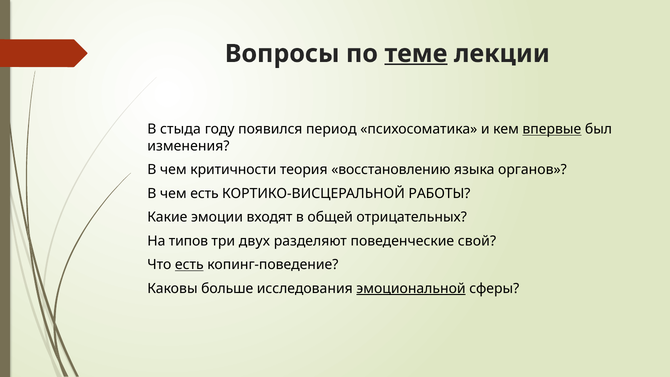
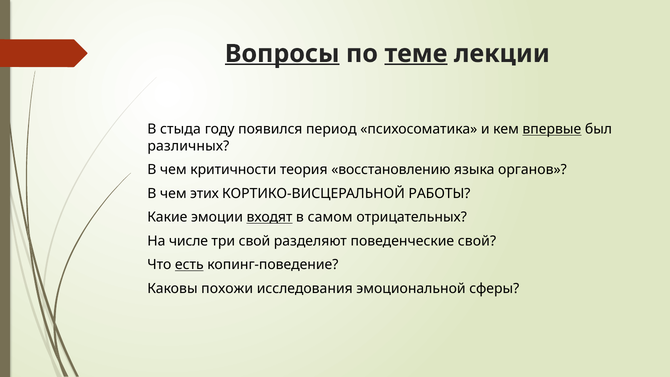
Вопросы underline: none -> present (282, 54)
изменения: изменения -> различных (188, 146)
чем есть: есть -> этих (204, 193)
входят underline: none -> present (270, 217)
общей: общей -> самом (330, 217)
типов: типов -> числе (188, 241)
три двух: двух -> свой (254, 241)
больше: больше -> похожи (227, 288)
эмоциональной underline: present -> none (411, 288)
